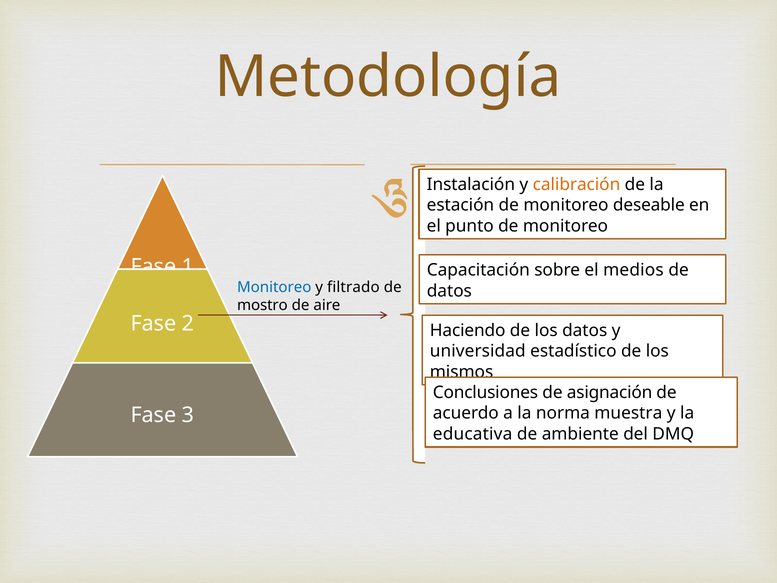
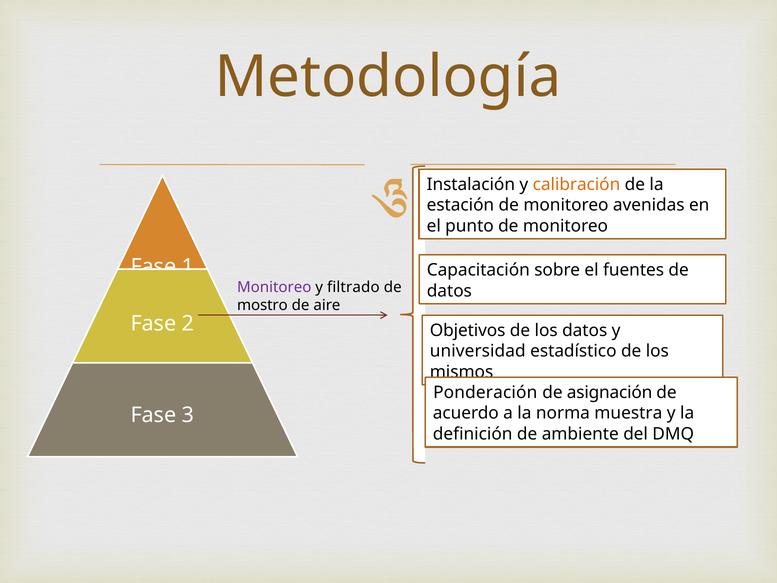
deseable: deseable -> avenidas (649, 205)
medios: medios -> fuentes (634, 270)
Monitoreo colour: blue -> purple (274, 287)
Haciendo: Haciendo -> Objetivos (468, 330)
Conclusiones: Conclusiones -> Ponderación (485, 392)
educativa: educativa -> definición (473, 434)
